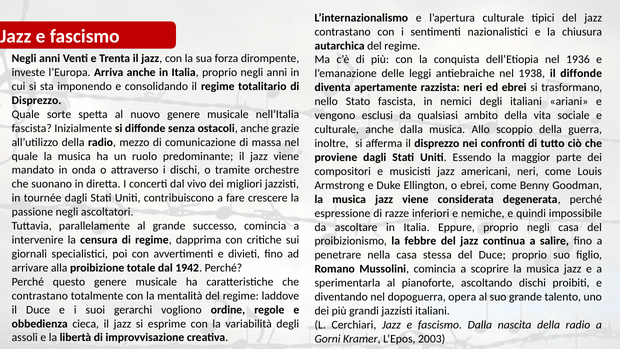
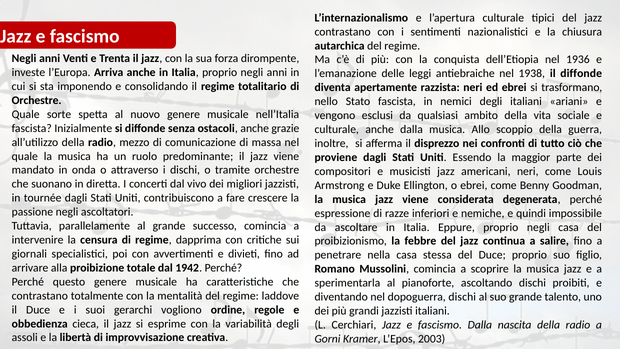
Disprezzo: Disprezzo -> Orchestre (37, 100)
dopoguerra opera: opera -> dischi (462, 297)
